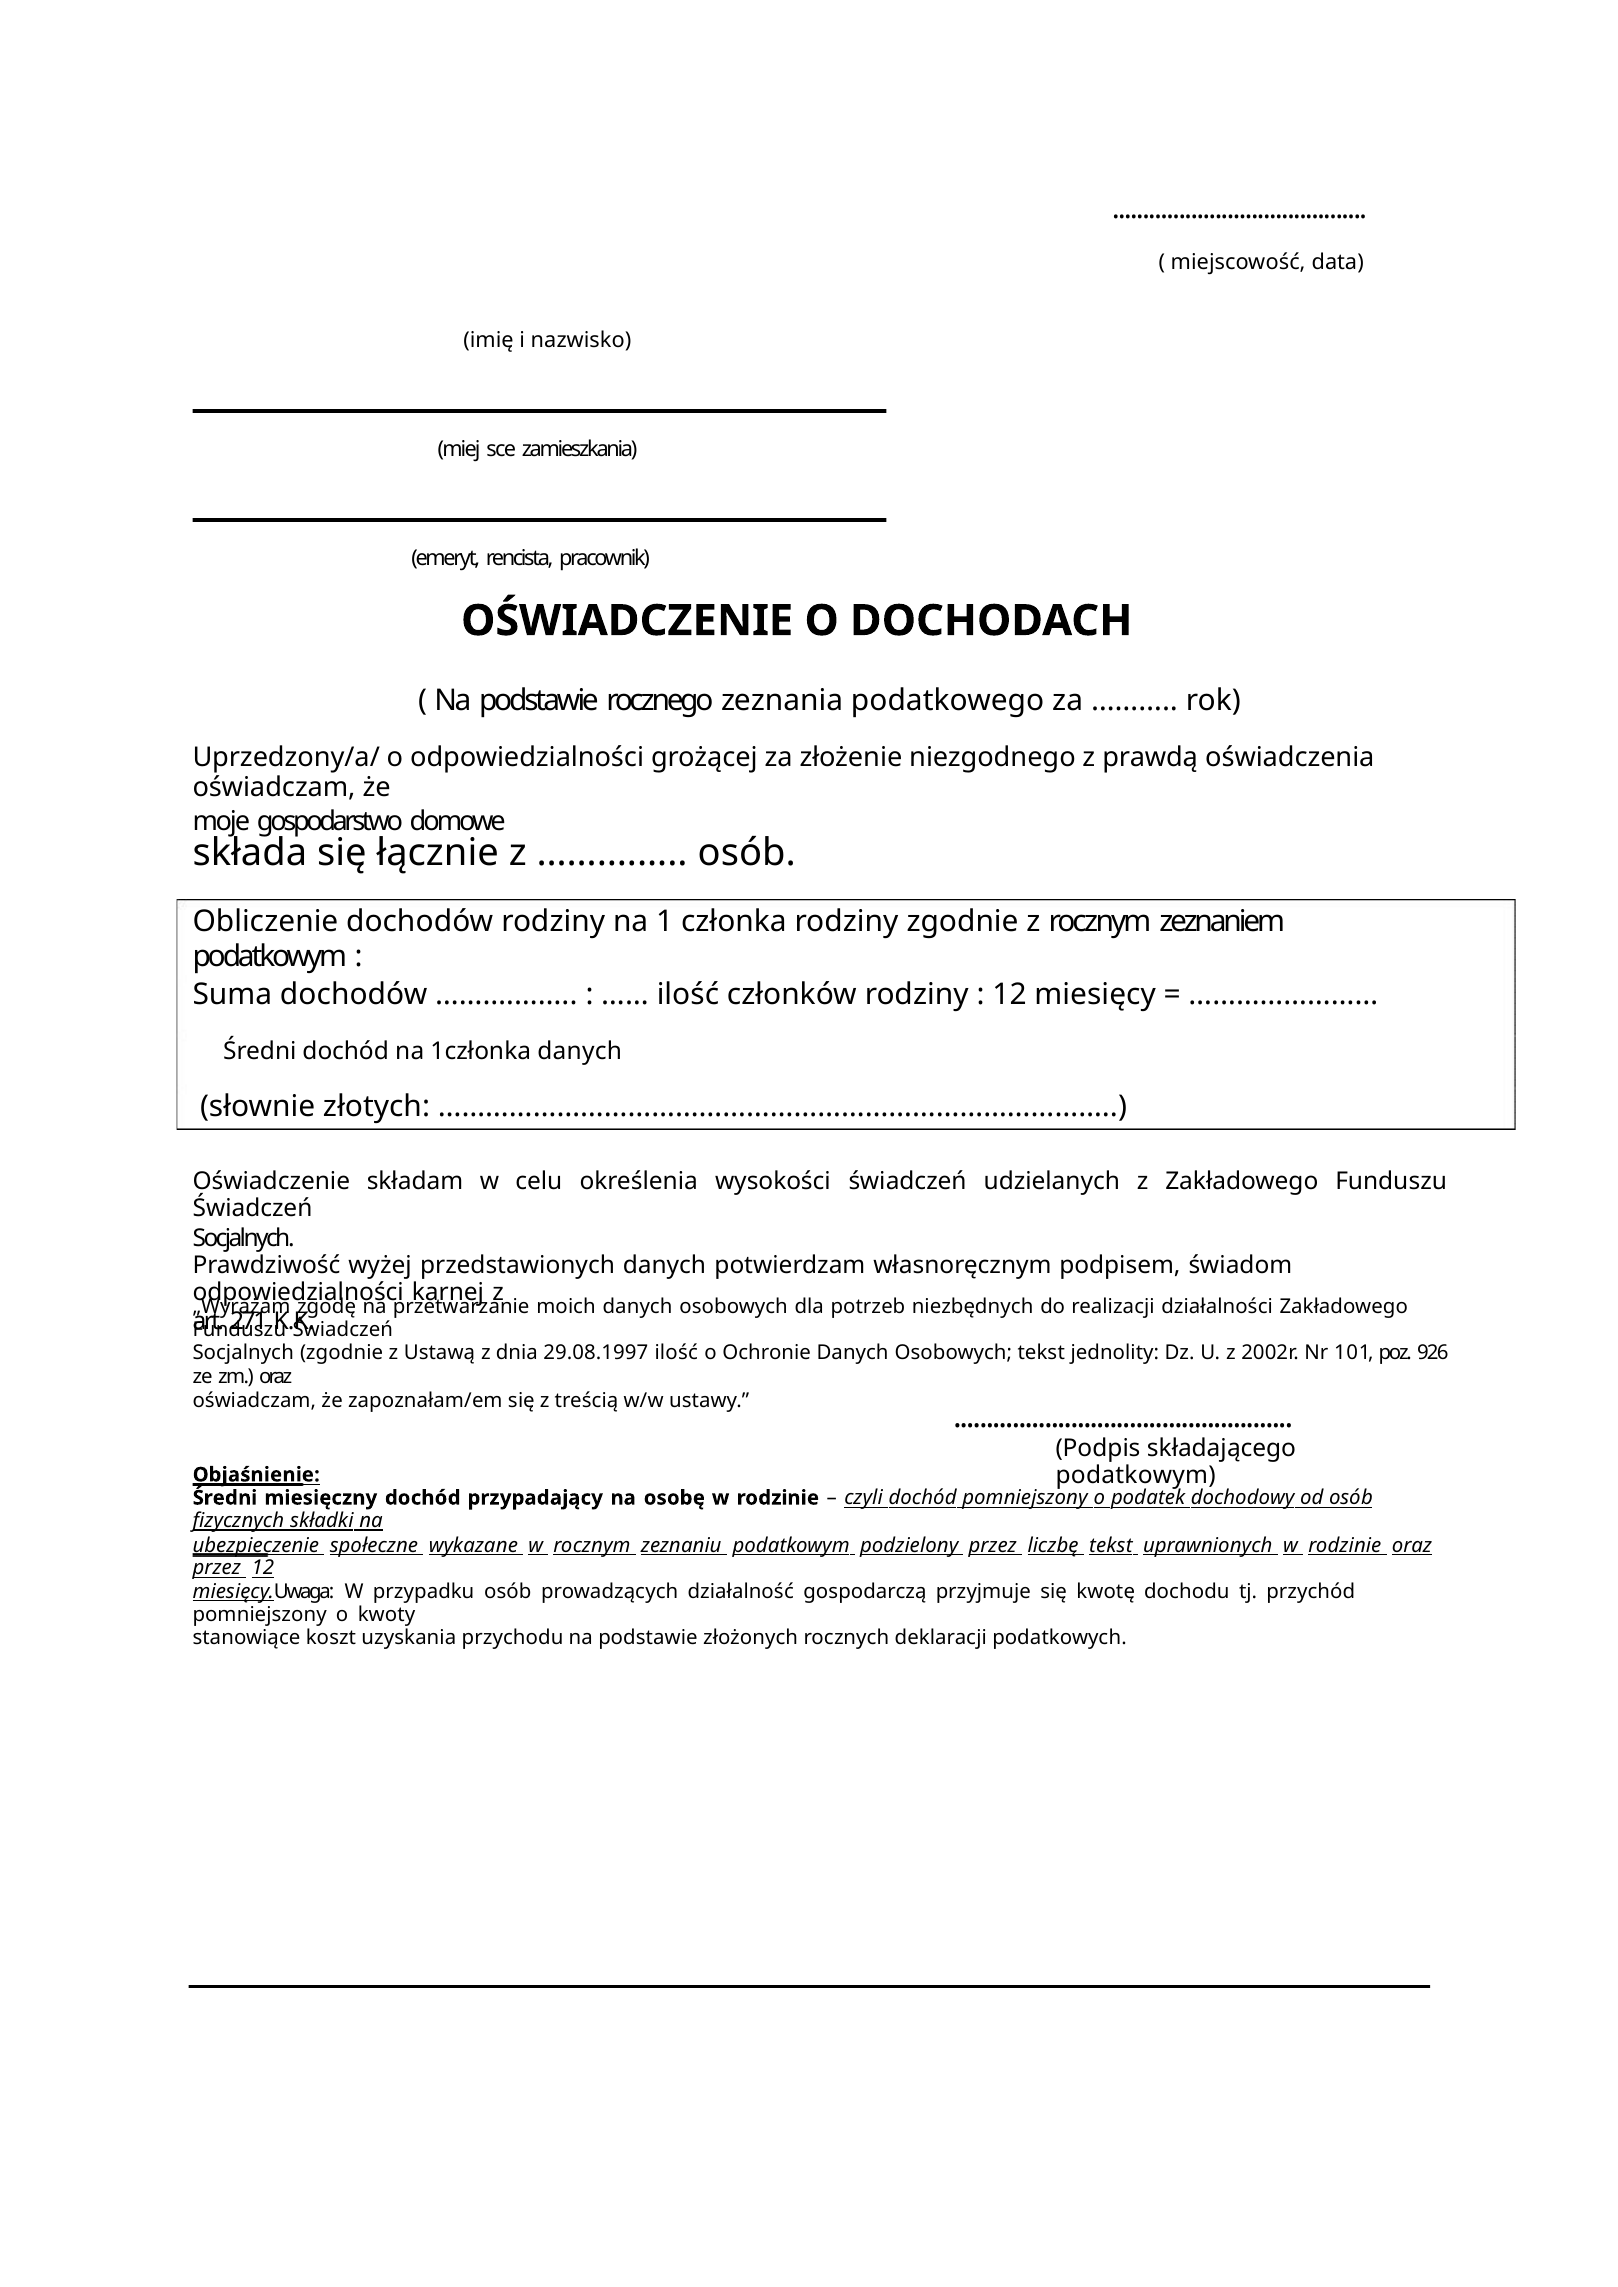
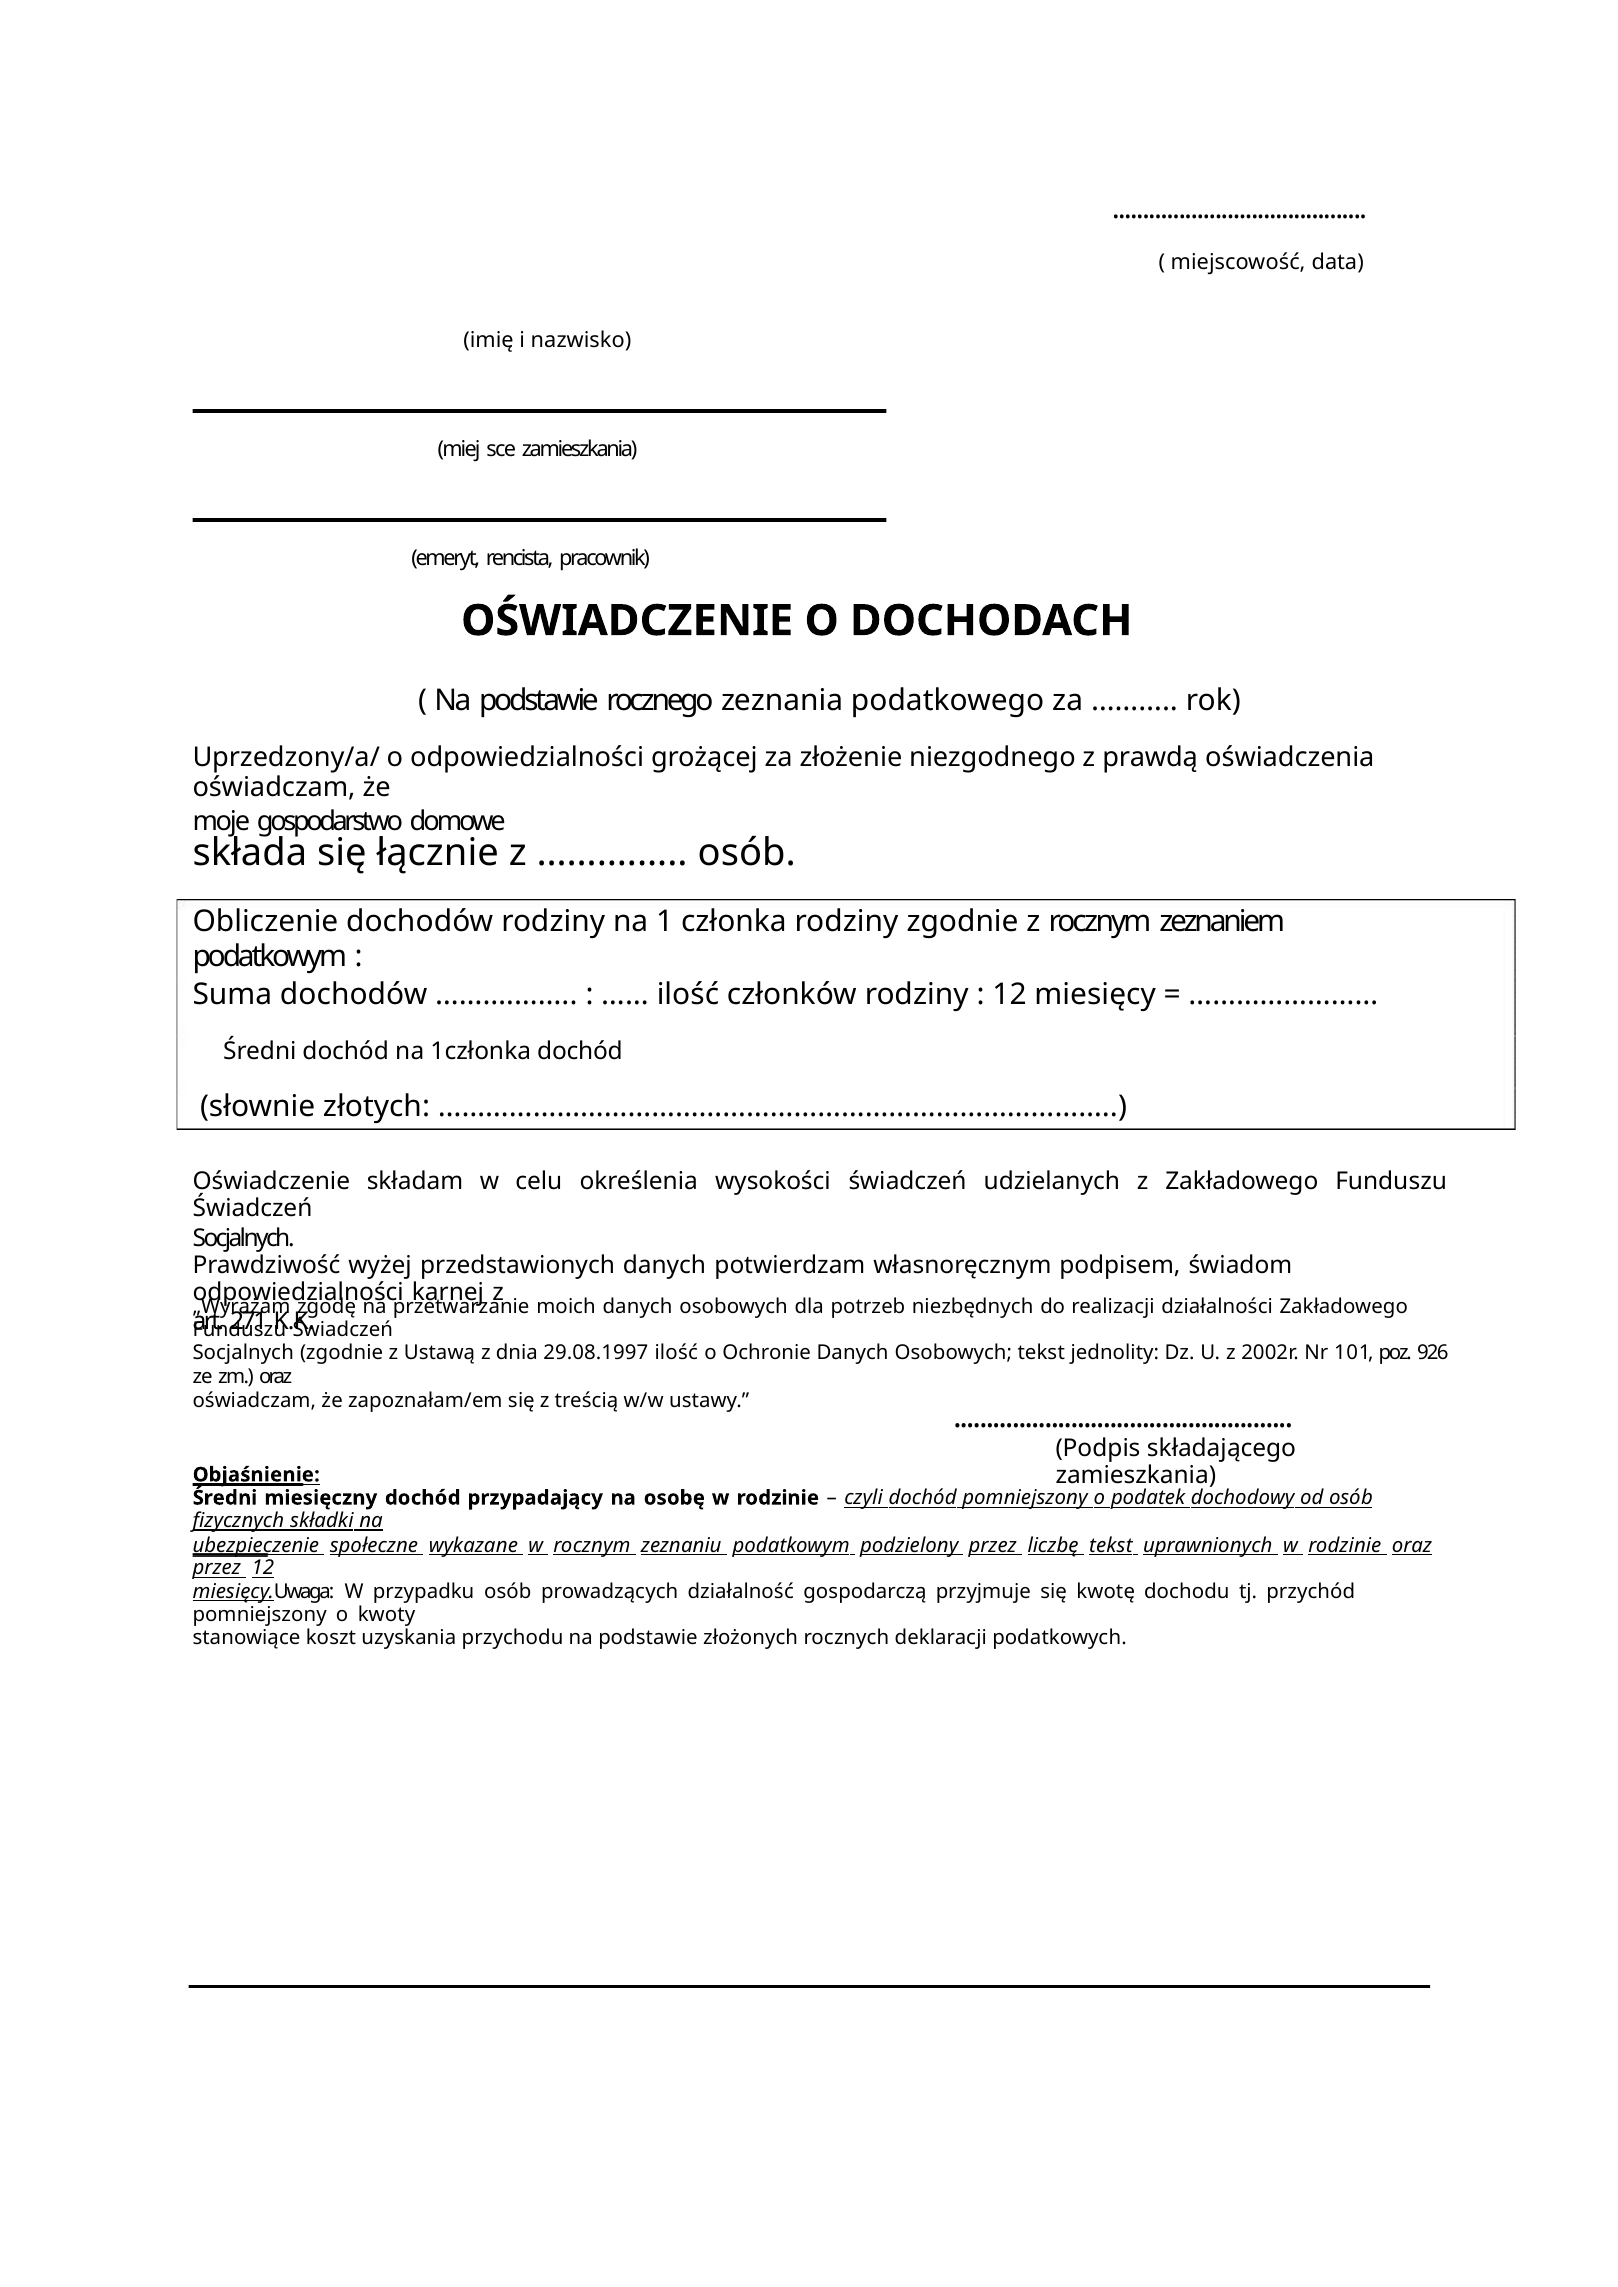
1członka danych: danych -> dochód (580, 1052)
podatkowym: podatkowym -> zamieszkania (1136, 1476)
